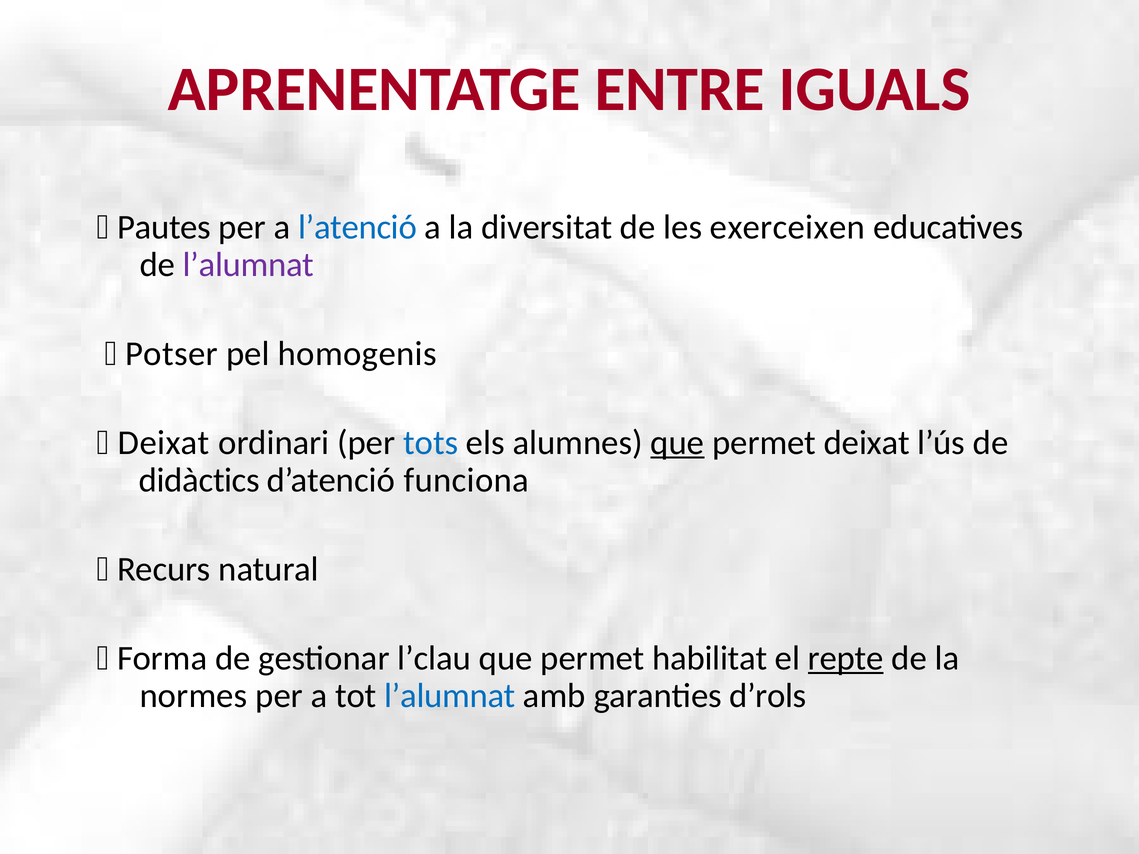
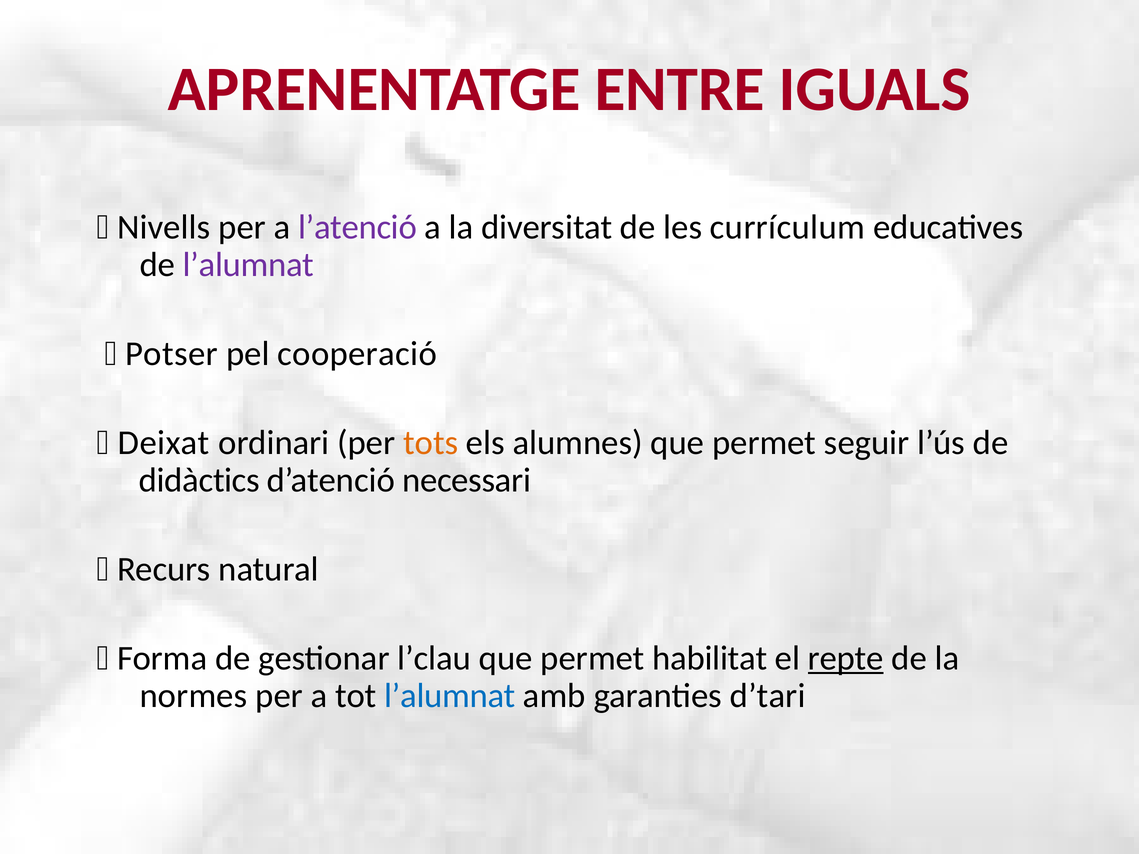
Pautes: Pautes -> Nivells (164, 227)
l’atenció colour: blue -> purple (357, 227)
exerceixen: exerceixen -> currículum (787, 227)
homogenis: homogenis -> cooperació (357, 354)
tots colour: blue -> orange (431, 443)
que underline: present -> none (677, 443)
permet deixat: deixat -> seguir (867, 443)
funciona: funciona -> necessari (467, 480)
d’rols: d’rols -> d’tari (768, 696)
